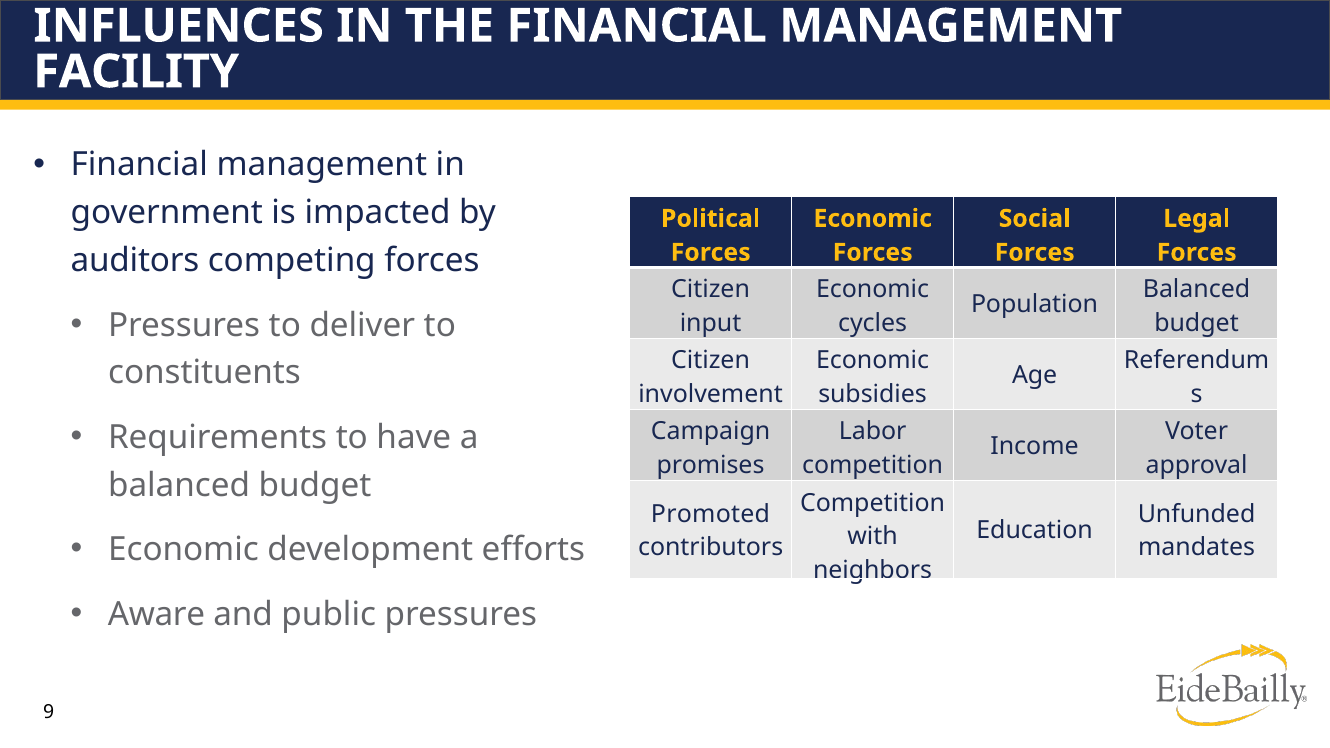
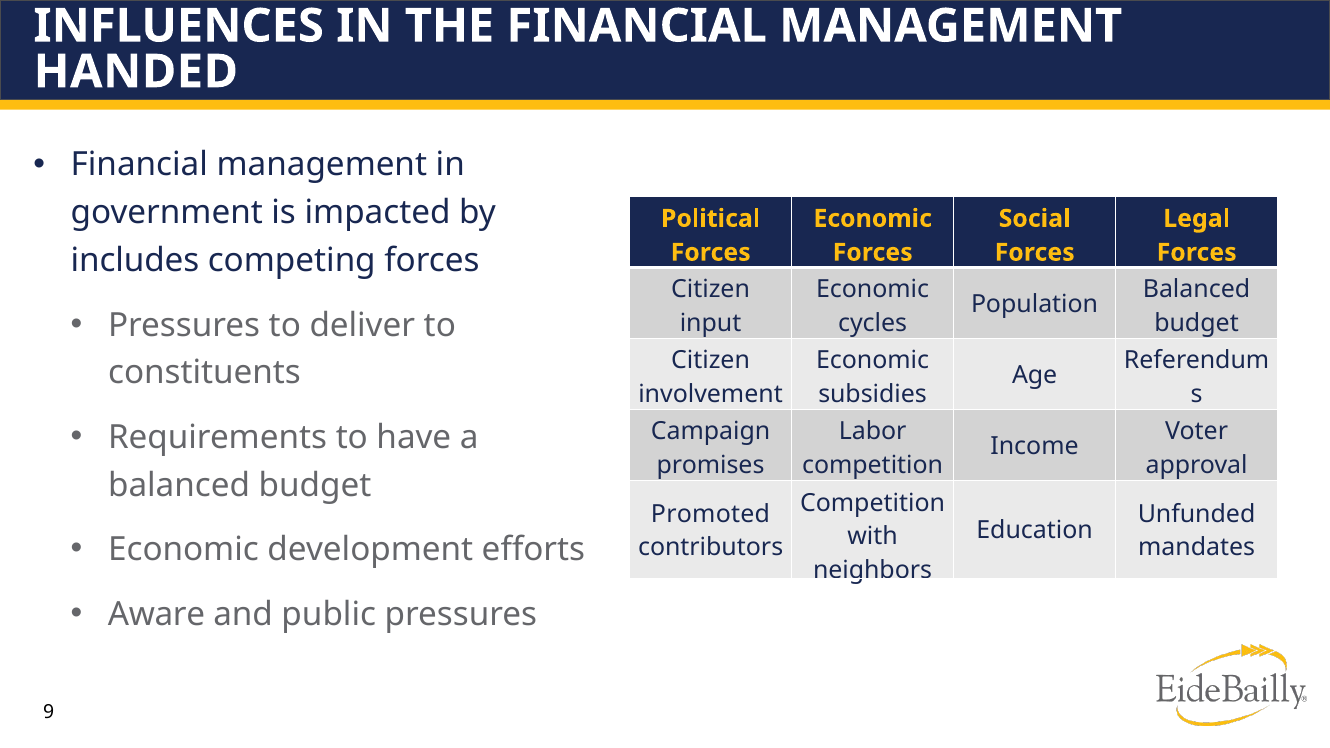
FACILITY: FACILITY -> HANDED (136, 72)
auditors: auditors -> includes (135, 261)
